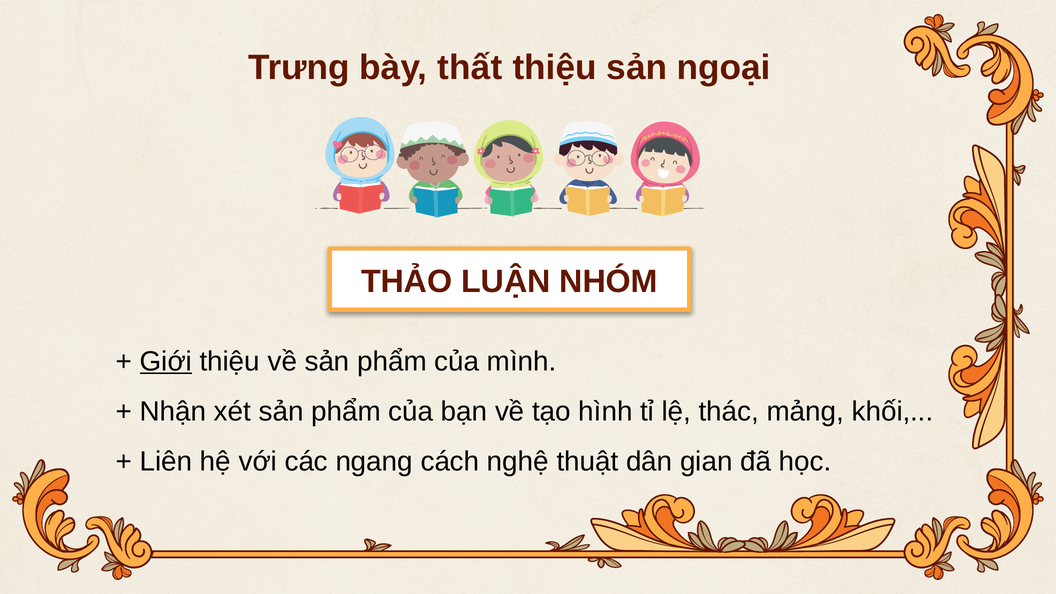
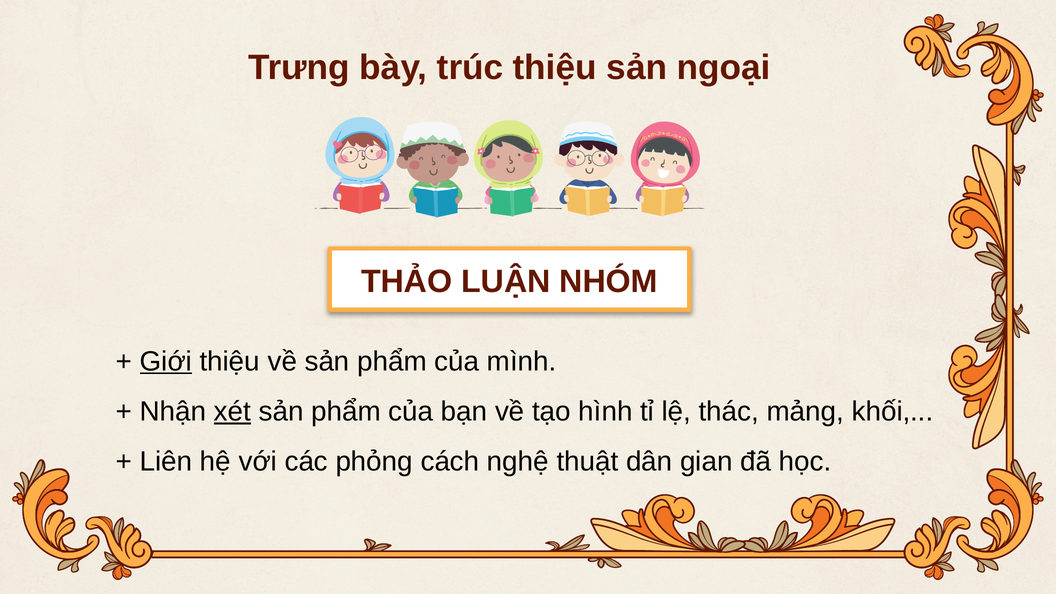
thất: thất -> trúc (470, 68)
xét underline: none -> present (232, 412)
ngang: ngang -> phỏng (374, 462)
